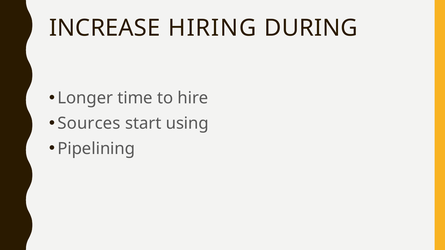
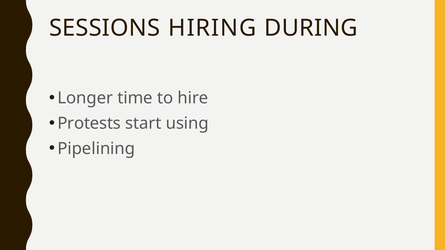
INCREASE: INCREASE -> SESSIONS (105, 28)
Sources: Sources -> Protests (89, 124)
